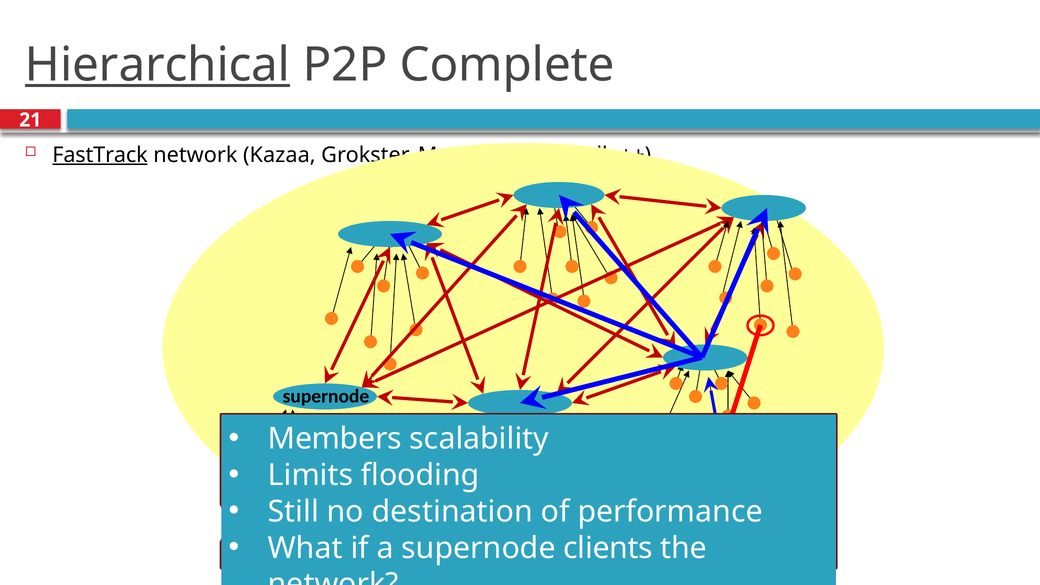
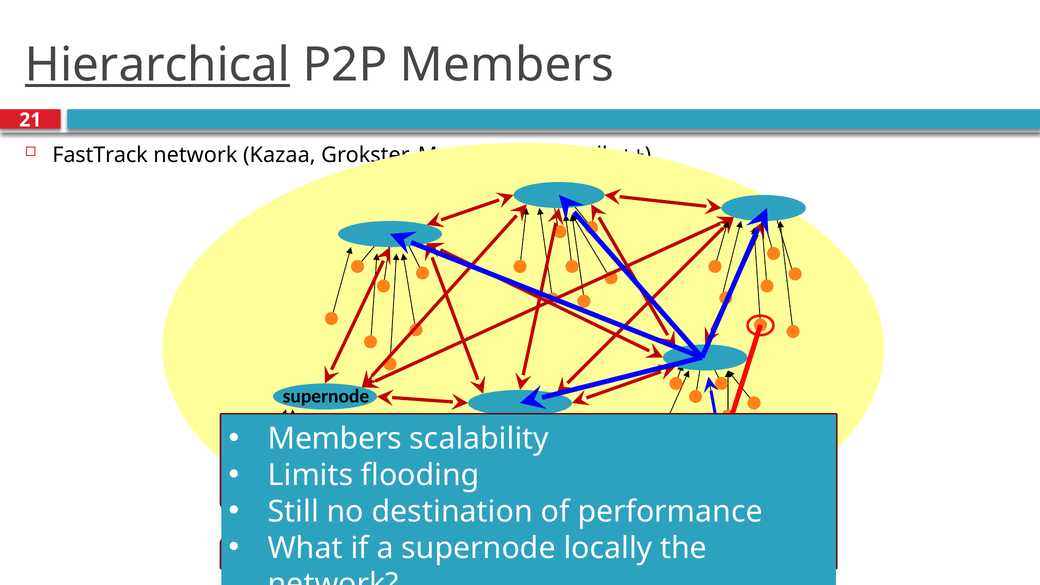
P2P Complete: Complete -> Members (507, 65)
FastTrack underline: present -> none (100, 155)
clients: clients -> locally (608, 548)
